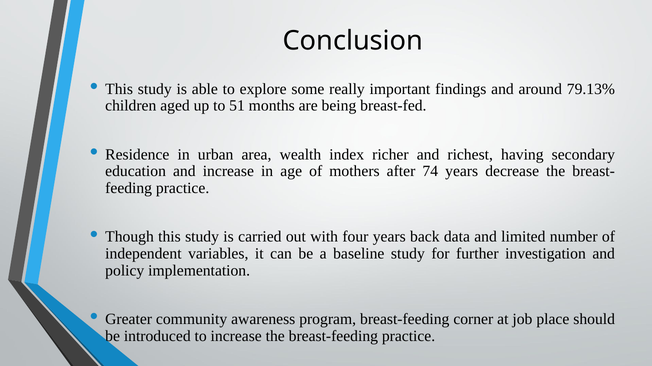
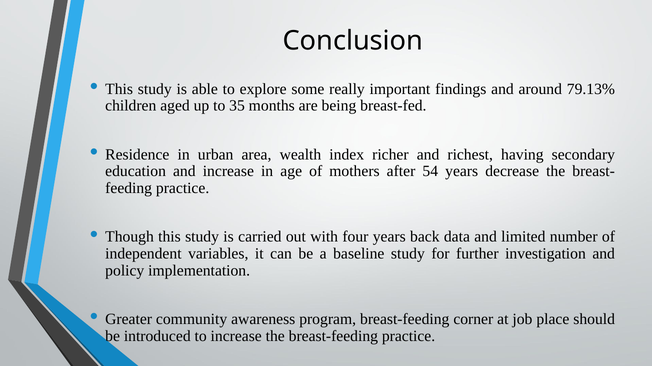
51: 51 -> 35 (237, 106)
74: 74 -> 54 (430, 172)
